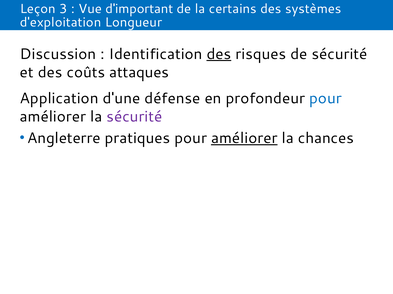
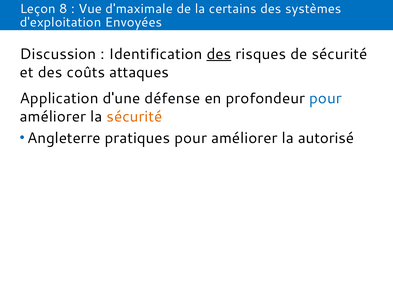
3: 3 -> 8 (63, 9)
d'important: d'important -> d'maximale (139, 9)
Longueur: Longueur -> Envoyées (133, 22)
sécurité colour: purple -> orange (134, 117)
améliorer underline: present -> none (244, 139)
chances: chances -> autorisé (326, 139)
